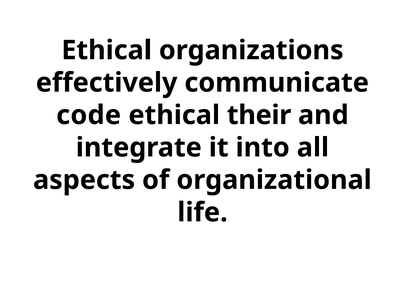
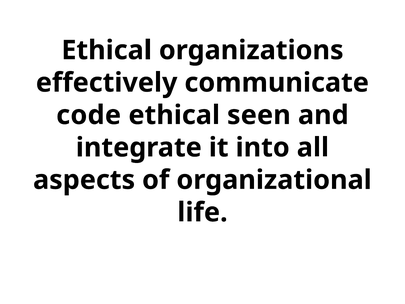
their: their -> seen (259, 115)
